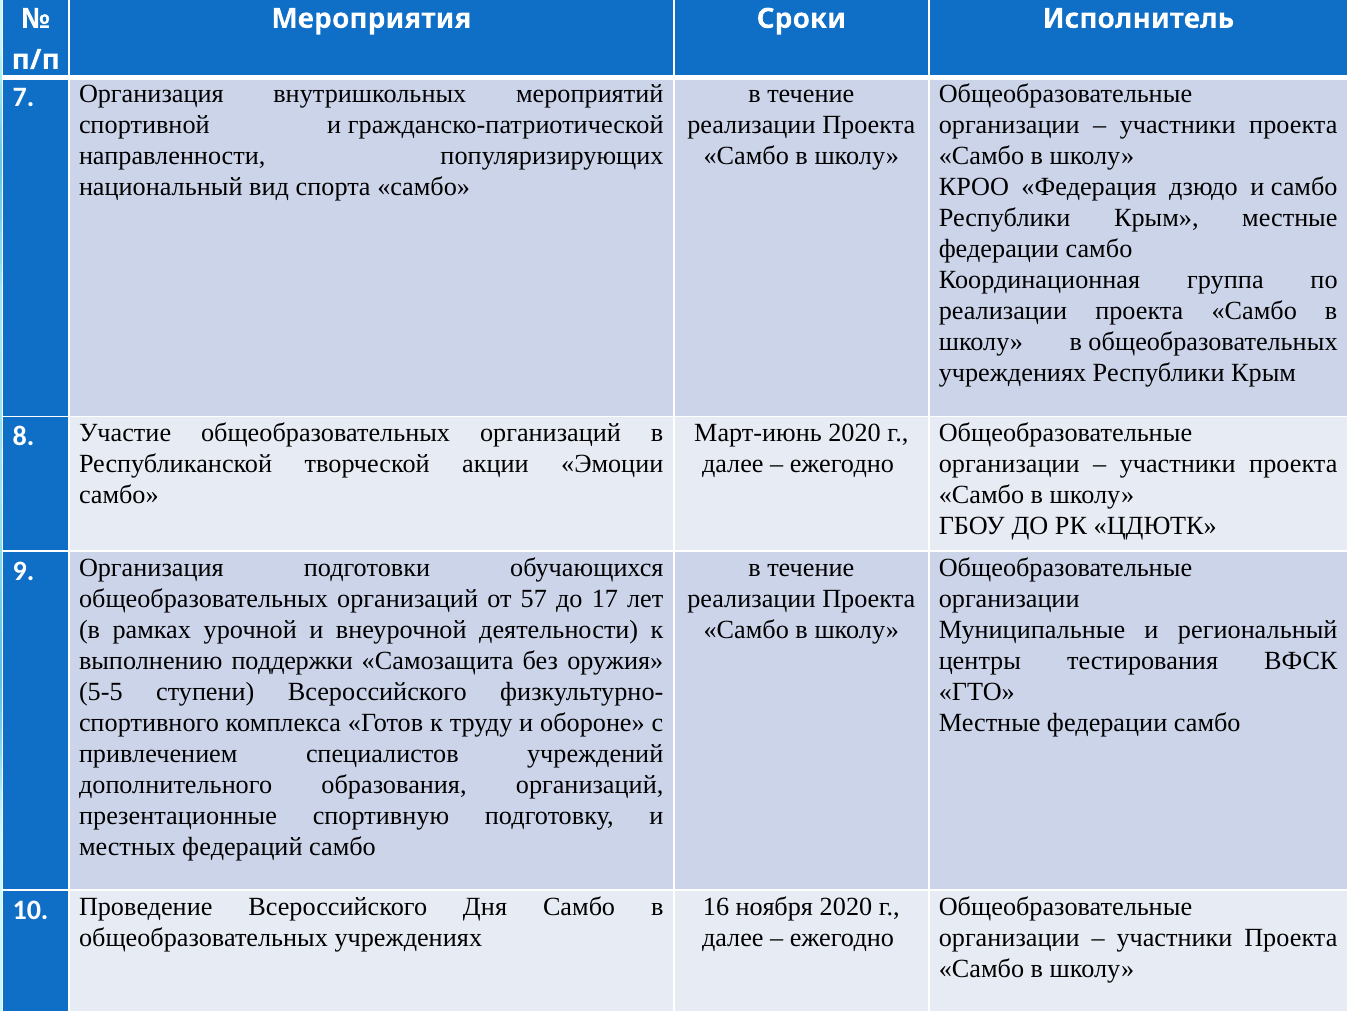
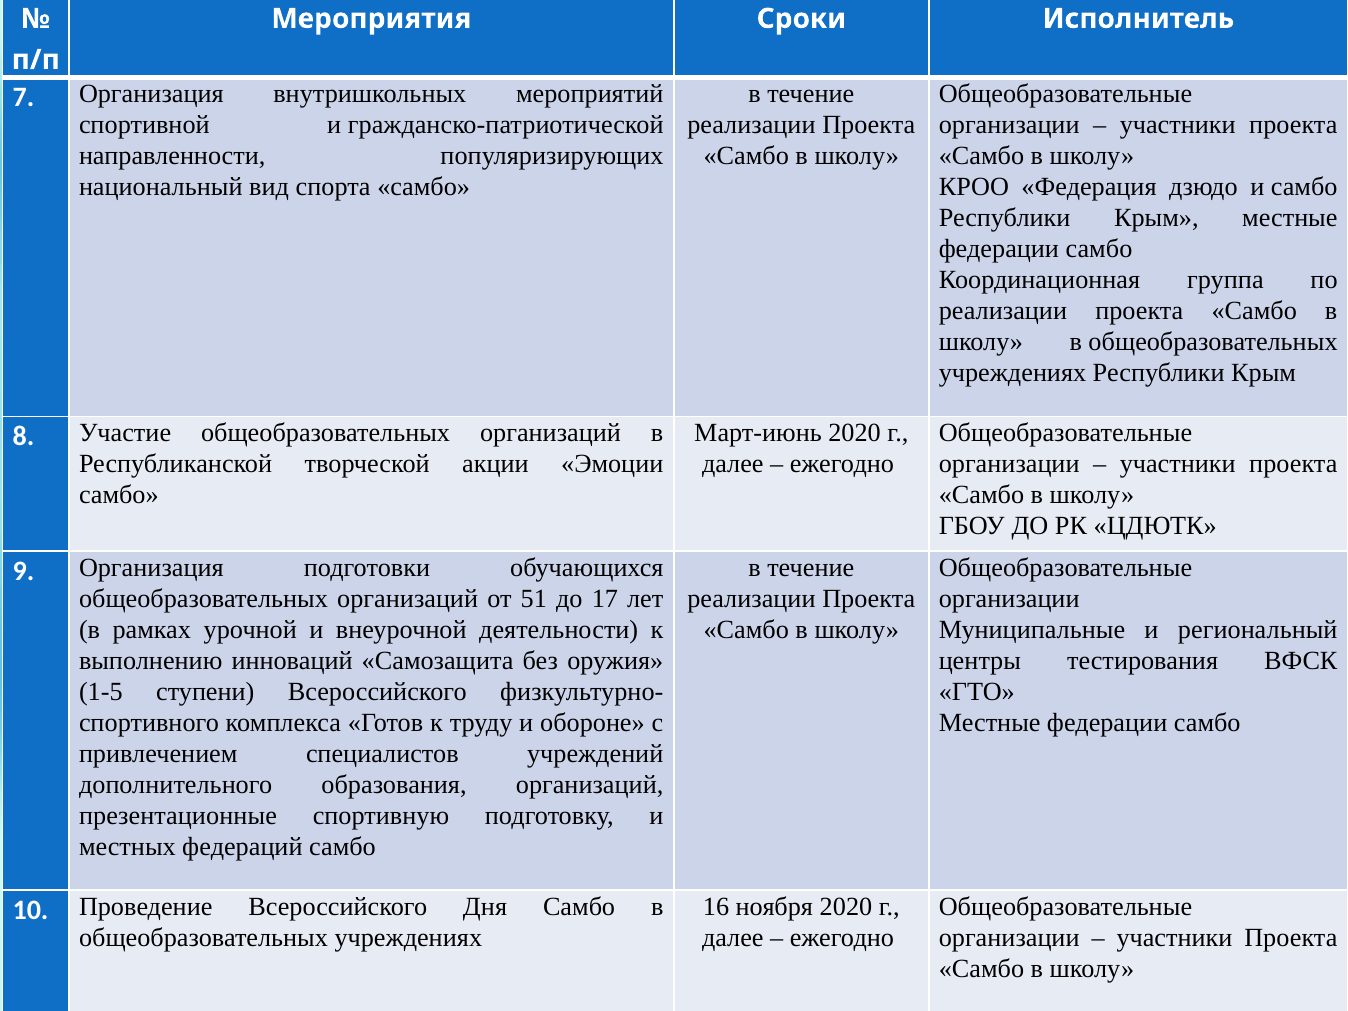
57: 57 -> 51 (534, 599)
поддержки: поддержки -> инноваций (292, 661)
5-5: 5-5 -> 1-5 (101, 692)
